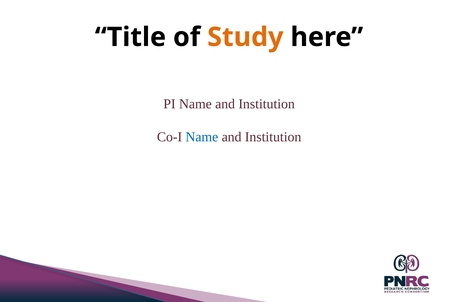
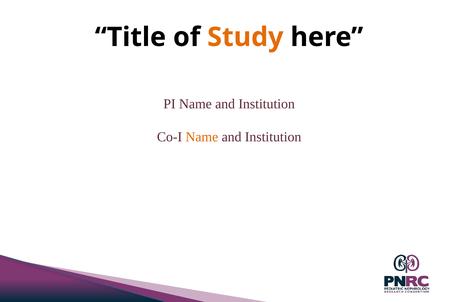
Name colour: blue -> orange (202, 137)
